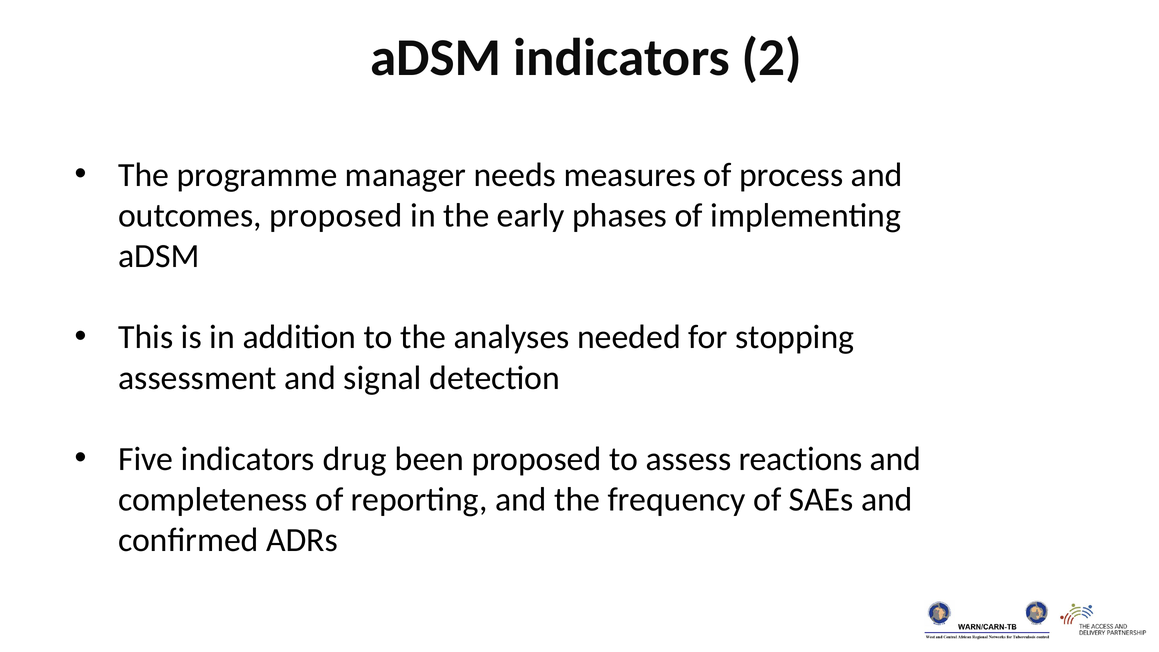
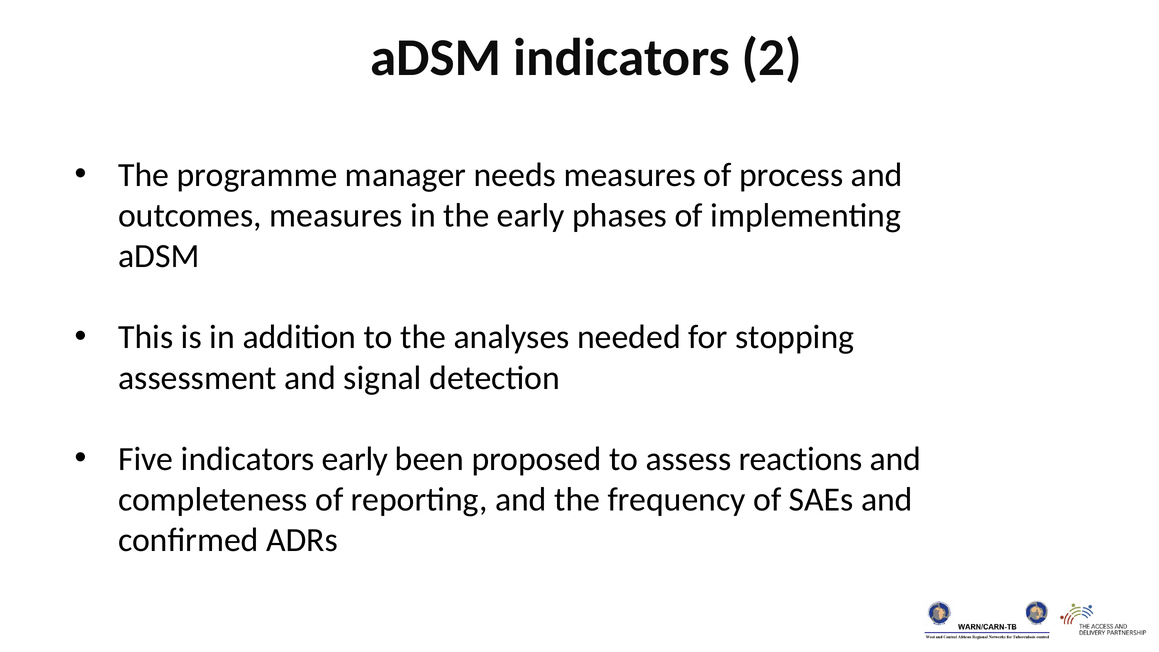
outcomes proposed: proposed -> measures (336, 216)
indicators drug: drug -> early (355, 459)
